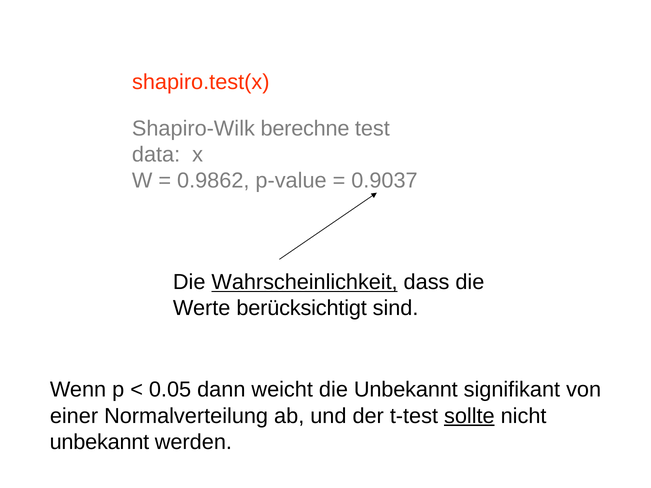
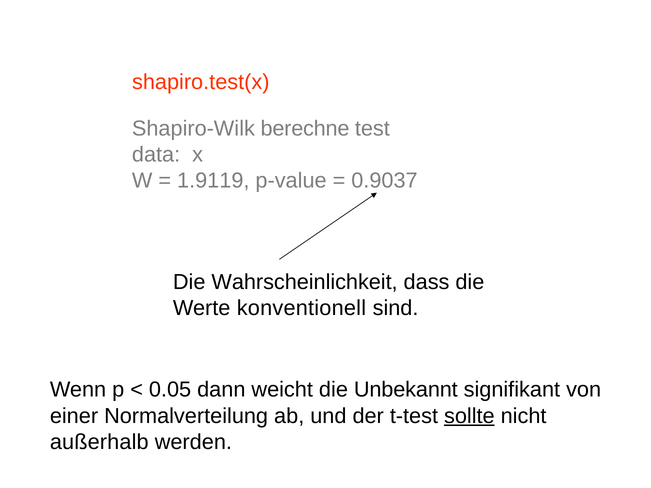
0.9862: 0.9862 -> 1.9119 (213, 181)
Wahrscheinlichkeit underline: present -> none (305, 282)
berücksichtigt: berücksichtigt -> konventionell (301, 308)
unbekannt: unbekannt -> außerhalb (99, 442)
